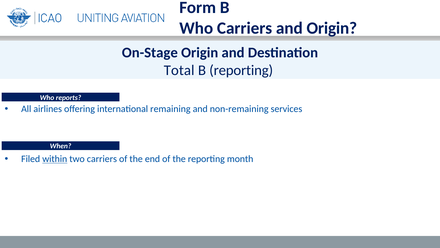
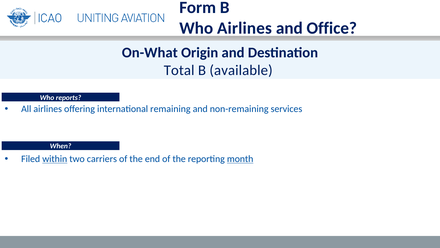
Who Carriers: Carriers -> Airlines (244, 28)
and Origin: Origin -> Office (332, 28)
On-Stage: On-Stage -> On-What (150, 53)
B reporting: reporting -> available (241, 70)
month underline: none -> present (240, 159)
